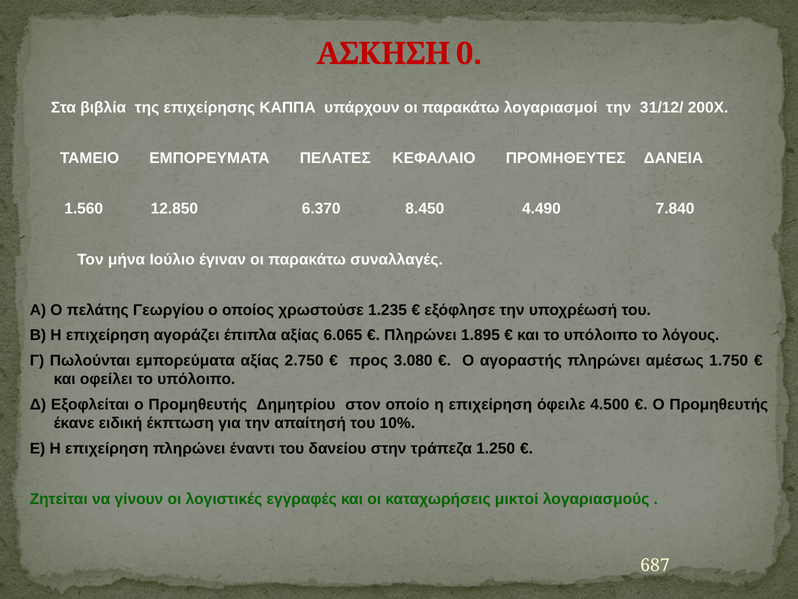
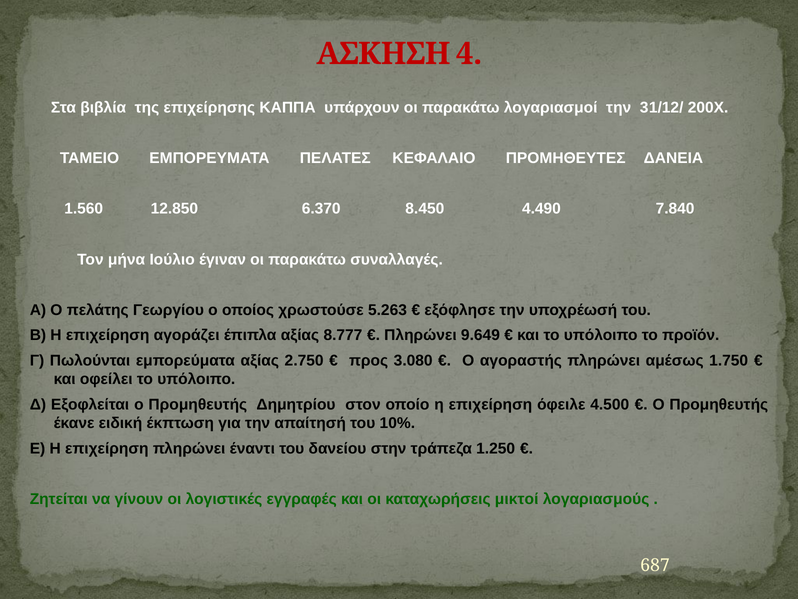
0: 0 -> 4 (469, 54)
1.235: 1.235 -> 5.263 (387, 310)
6.065: 6.065 -> 8.777 (343, 335)
1.895: 1.895 -> 9.649 (480, 335)
λόγους: λόγους -> προϊόν (691, 335)
